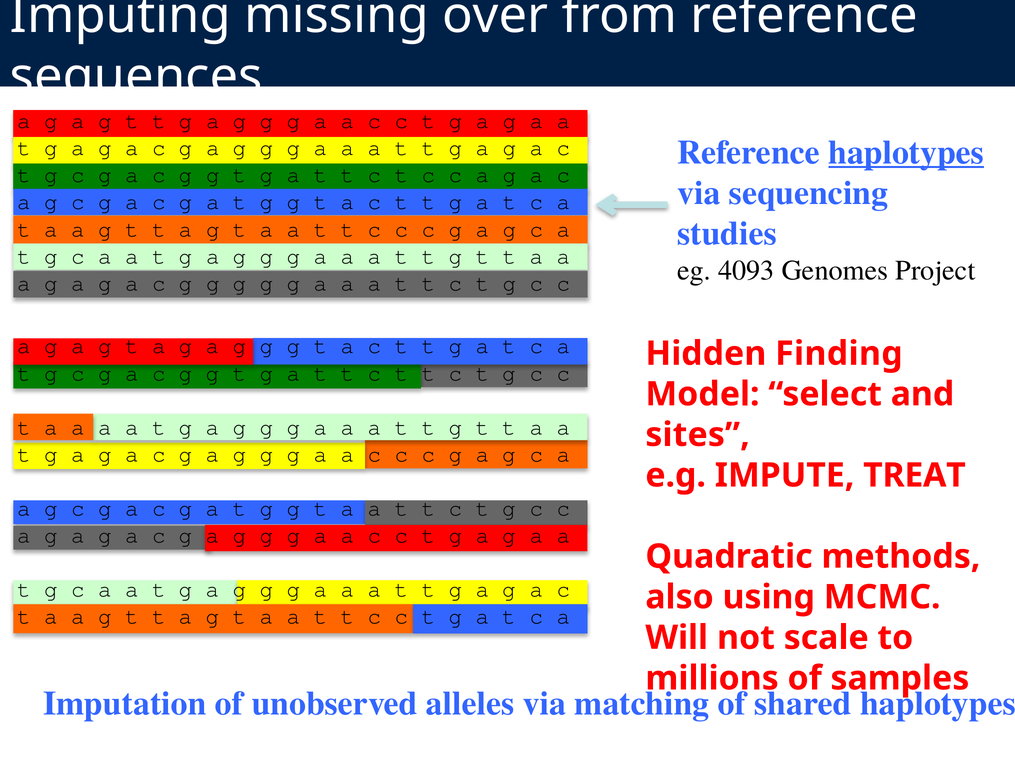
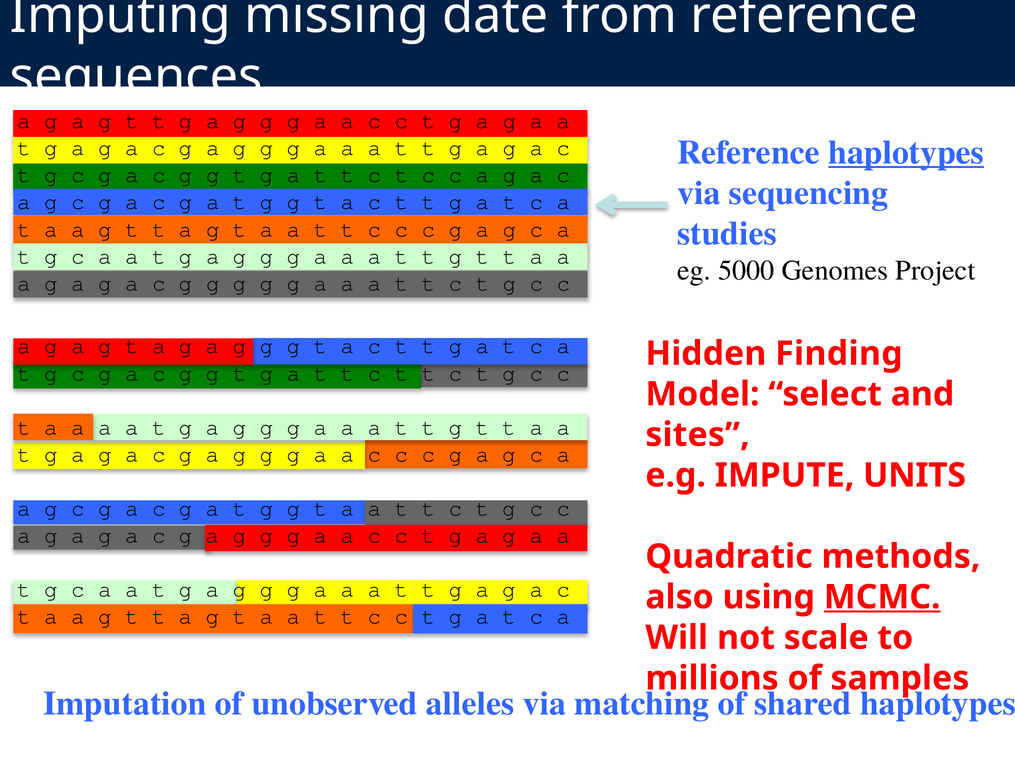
over: over -> date (495, 16)
4093: 4093 -> 5000 (746, 271)
TREAT: TREAT -> UNITS (914, 476)
MCMC underline: none -> present (882, 597)
